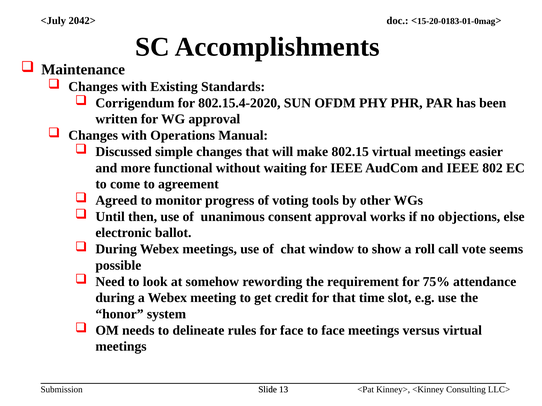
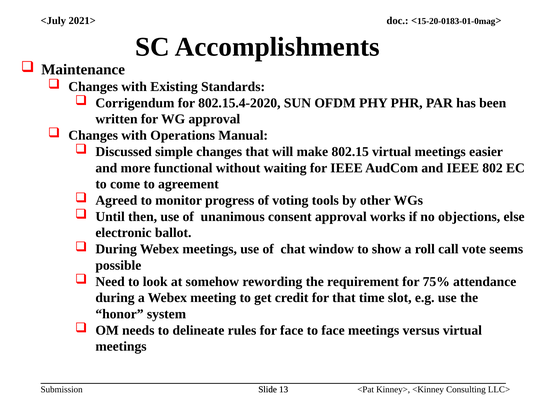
2042>: 2042> -> 2021> (82, 21)
